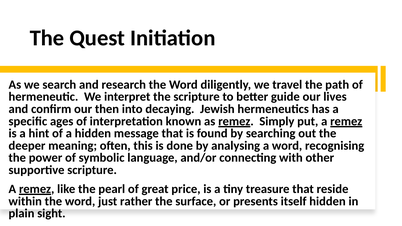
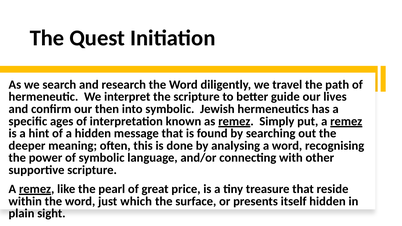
into decaying: decaying -> symbolic (170, 109)
rather: rather -> which (136, 201)
